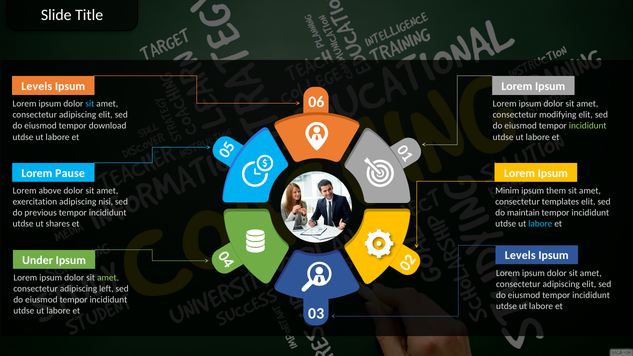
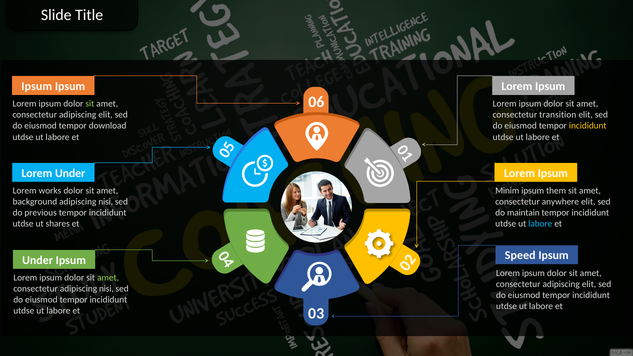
Levels: Levels -> Ipsum (37, 86)
sit colour: light blue -> light green (90, 104)
modifying: modifying -> transition (558, 115)
incididunt colour: light green -> yellow (588, 126)
Lorem Pause: Pause -> Under (70, 173)
above: above -> works (50, 191)
exercitation: exercitation -> background (35, 202)
templates: templates -> anywhere (560, 202)
Levels: Levels -> Speed (520, 256)
consectetur adipiscing left: left -> nisi (106, 289)
